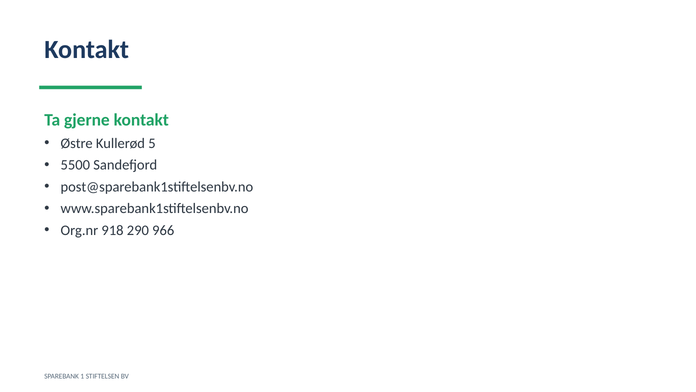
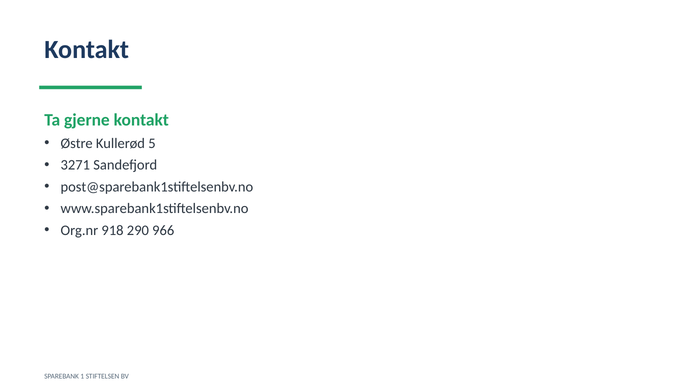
5500: 5500 -> 3271 (75, 165)
